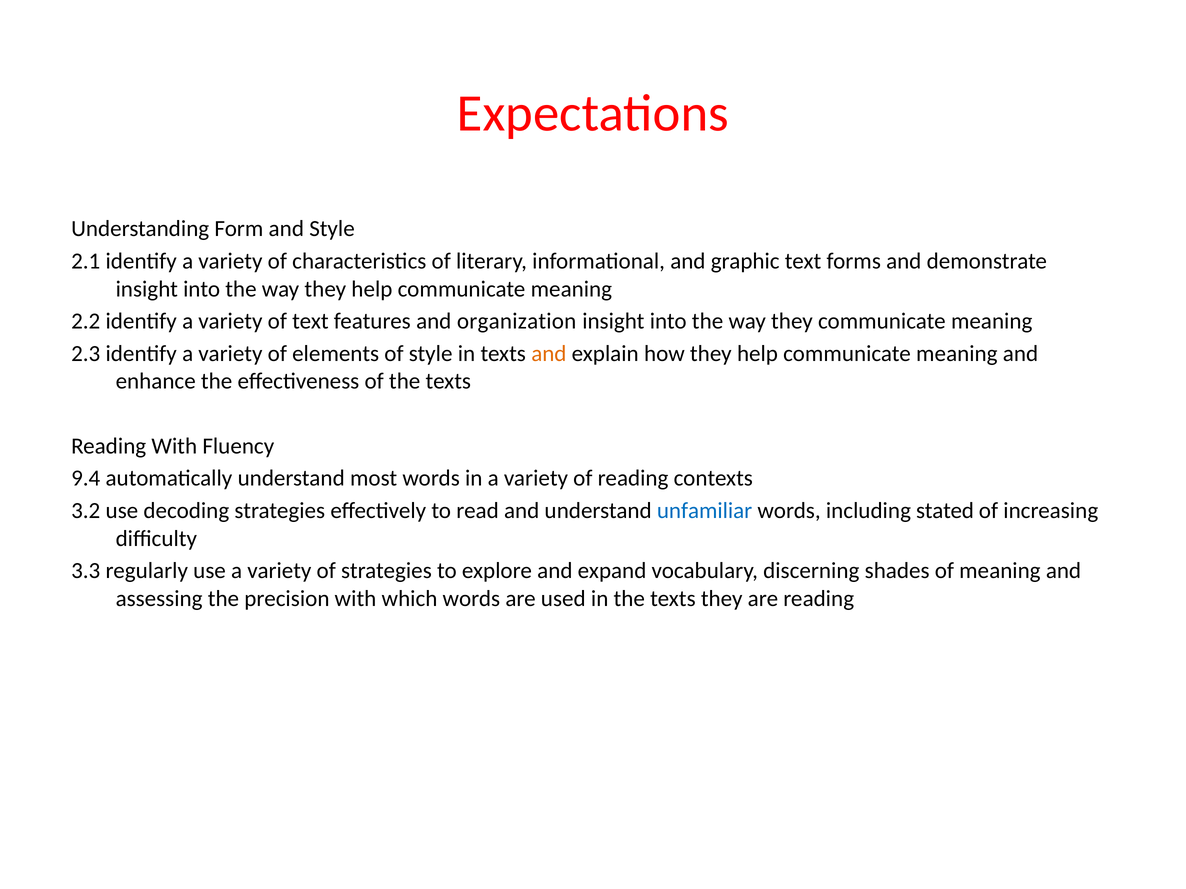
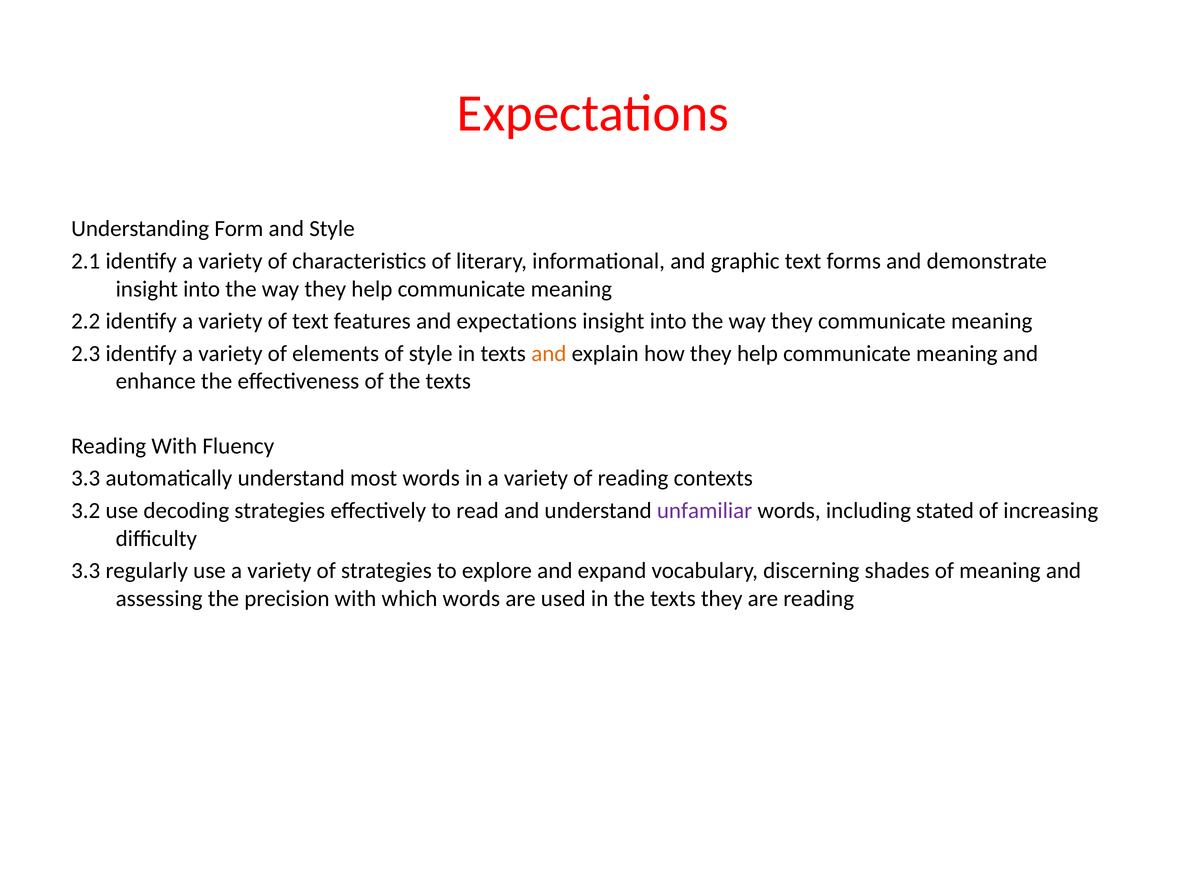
and organization: organization -> expectations (517, 321)
9.4: 9.4 -> 3.3 (86, 479)
unfamiliar colour: blue -> purple (705, 511)
